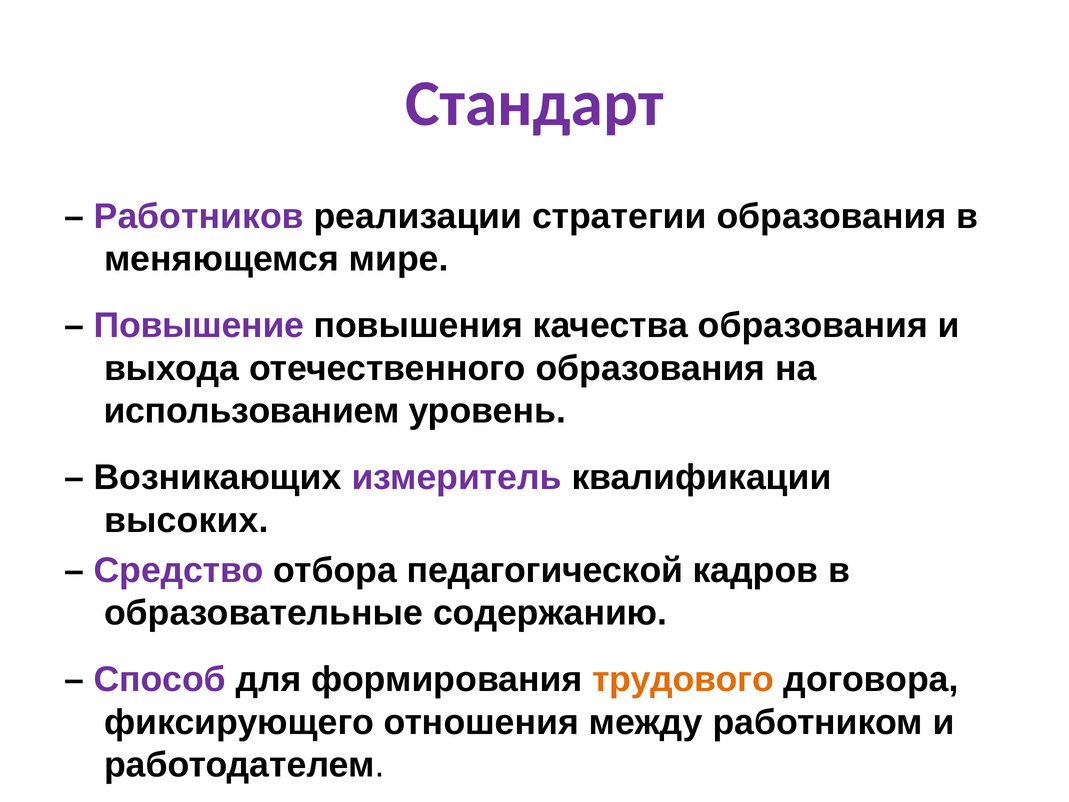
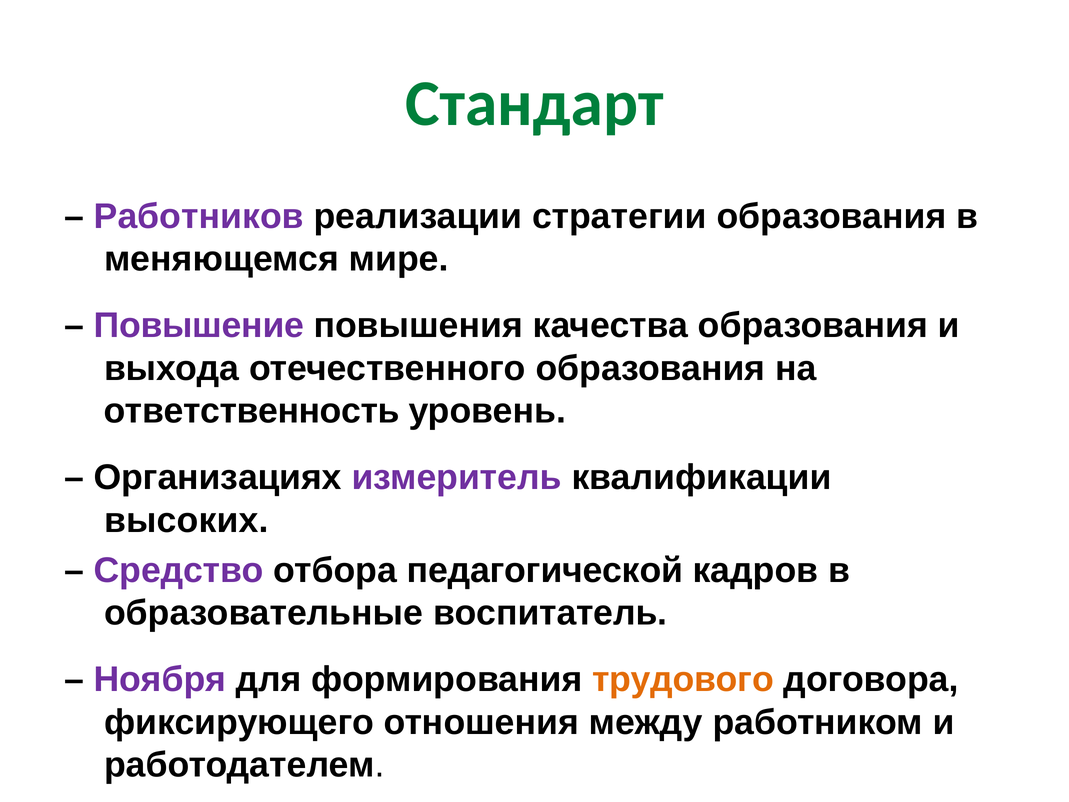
Стандарт colour: purple -> green (534, 103)
использованием: использованием -> ответственность (252, 411)
Возникающих: Возникающих -> Организациях (218, 477)
содержанию: содержанию -> воспитатель (550, 613)
Способ: Способ -> Ноября (160, 679)
